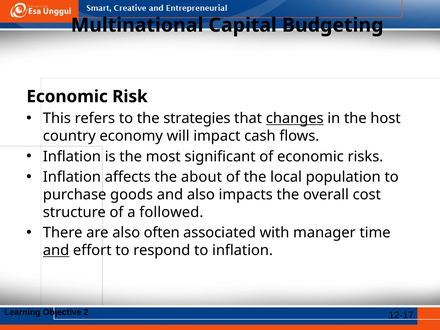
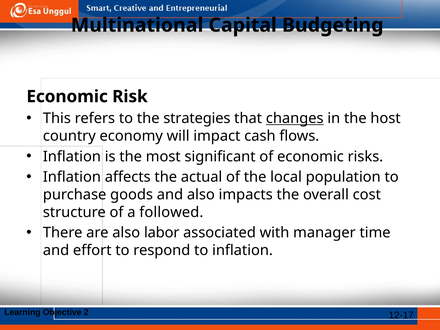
about: about -> actual (202, 177)
often: often -> labor (162, 233)
and underline: present -> none (56, 250)
